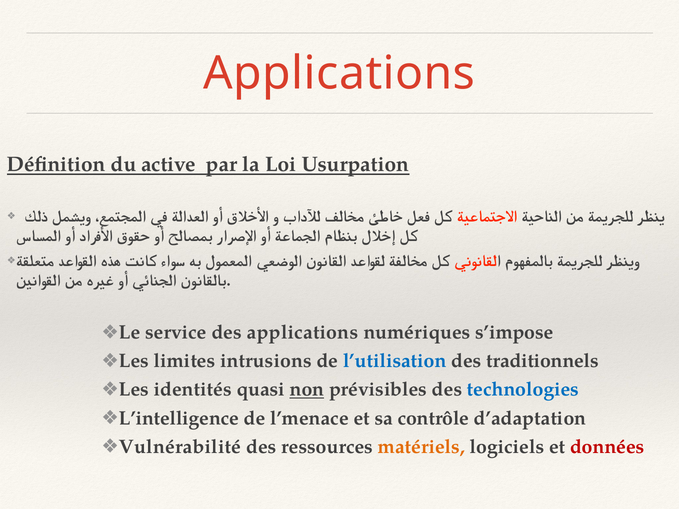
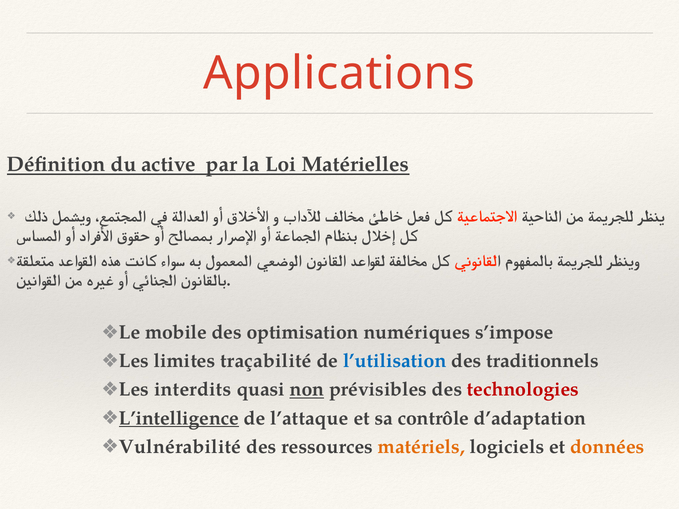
Usurpation: Usurpation -> Matérielles (355, 164)
service: service -> mobile (176, 333)
des applications: applications -> optimisation (303, 333)
intrusions: intrusions -> traçabilité (266, 361)
identités: identités -> interdits (193, 390)
technologies colour: blue -> red (523, 390)
L’intelligence underline: none -> present (179, 418)
l’menace: l’menace -> l’attaque (309, 418)
données colour: red -> orange (607, 447)
